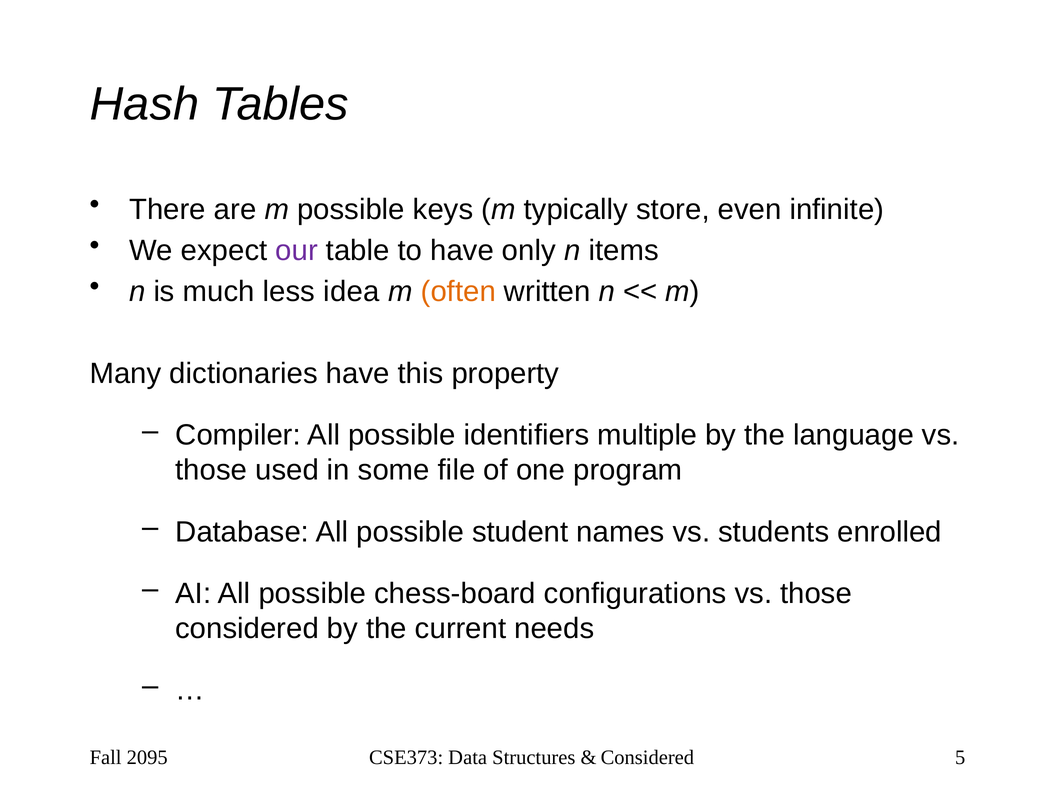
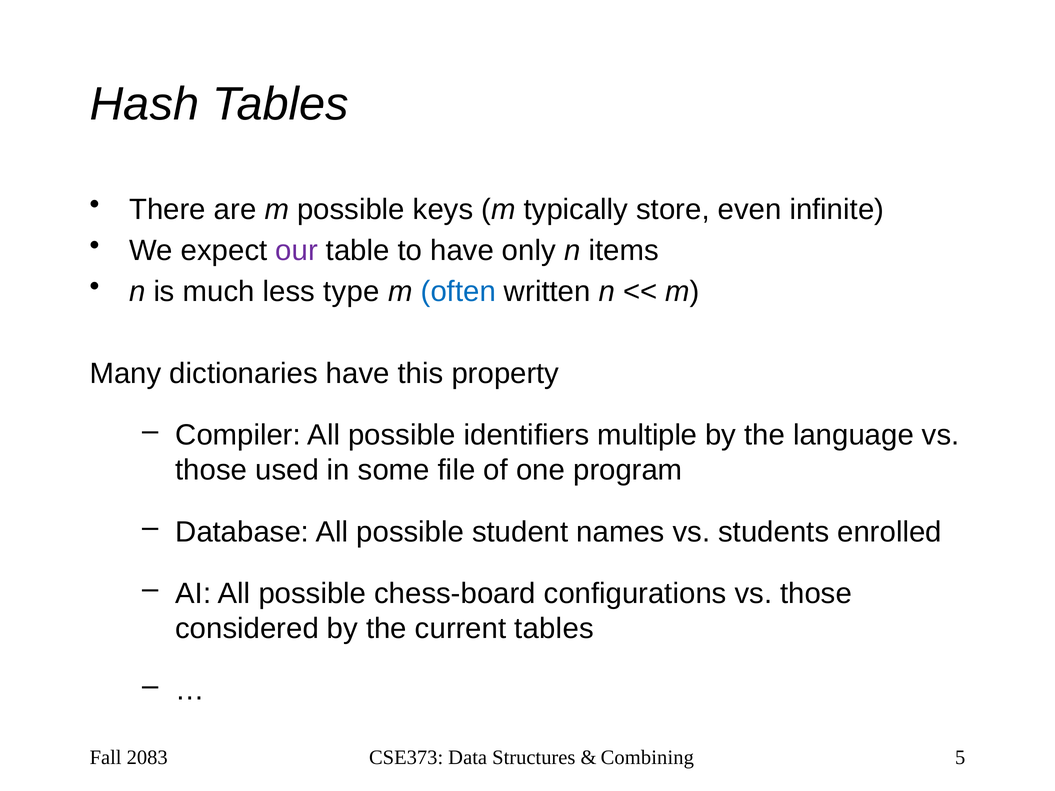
idea: idea -> type (351, 292)
often colour: orange -> blue (458, 292)
current needs: needs -> tables (554, 629)
2095: 2095 -> 2083 (147, 758)
Considered: Considered -> Combining (647, 758)
